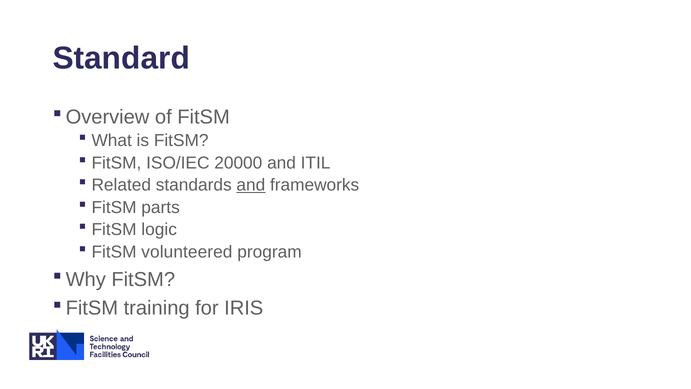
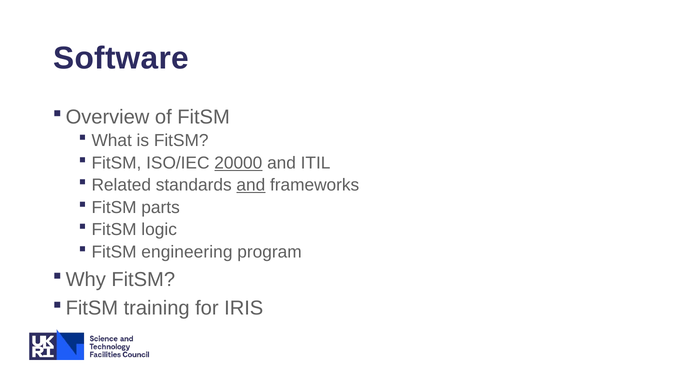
Standard: Standard -> Software (121, 58)
20000 underline: none -> present (238, 163)
volunteered: volunteered -> engineering (187, 252)
